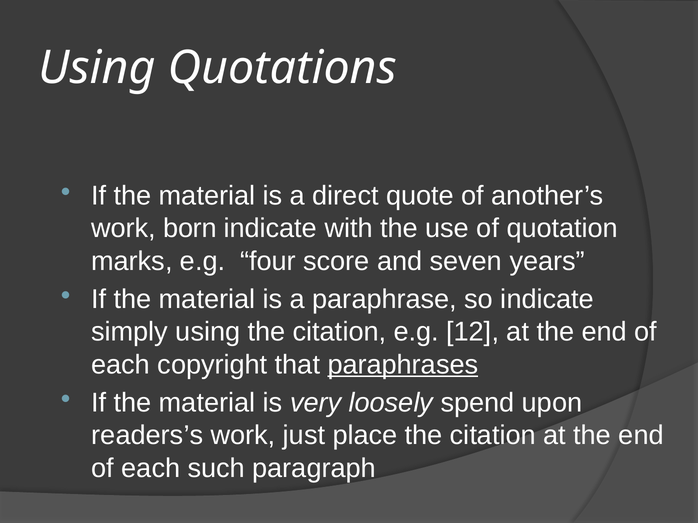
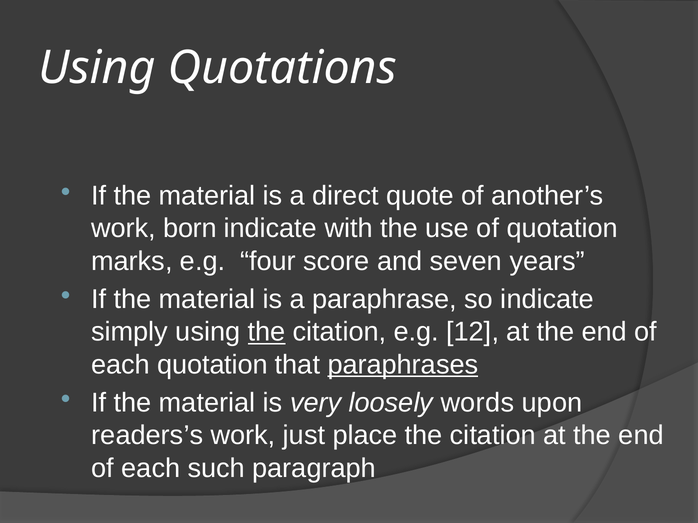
the underline: none -> present (267, 332)
each copyright: copyright -> quotation (213, 365)
spend: spend -> words (477, 403)
